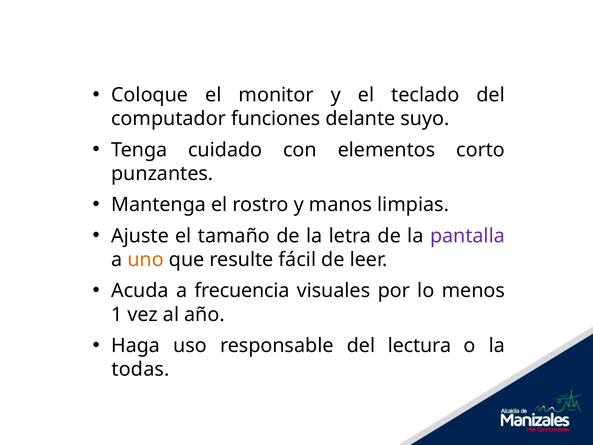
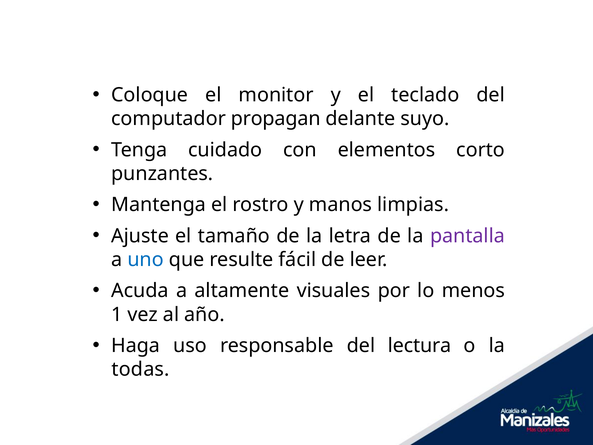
funciones: funciones -> propagan (276, 119)
uno colour: orange -> blue (146, 259)
frecuencia: frecuencia -> altamente (242, 291)
